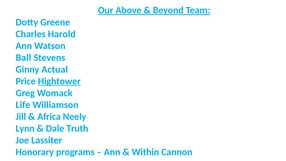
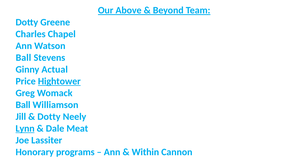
Harold: Harold -> Chapel (62, 34)
Life: Life -> Ball (23, 105)
Africa: Africa -> Dotty (49, 117)
Lynn underline: none -> present (25, 128)
Truth: Truth -> Meat (77, 128)
